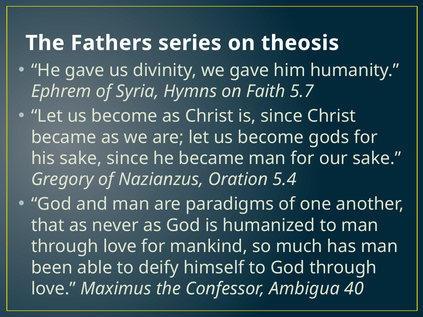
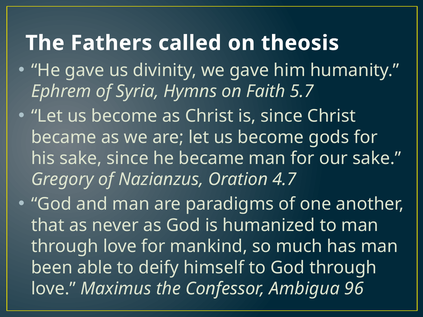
series: series -> called (190, 43)
5.4: 5.4 -> 4.7 (285, 180)
40: 40 -> 96 (354, 289)
